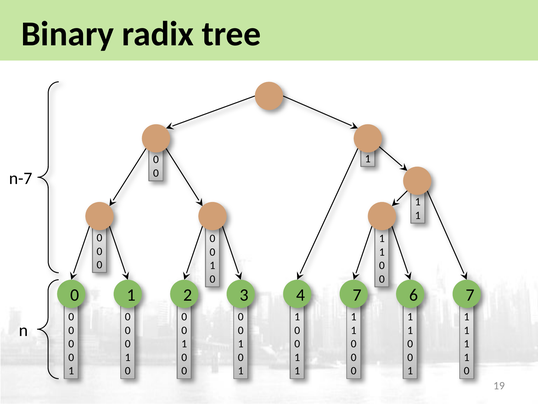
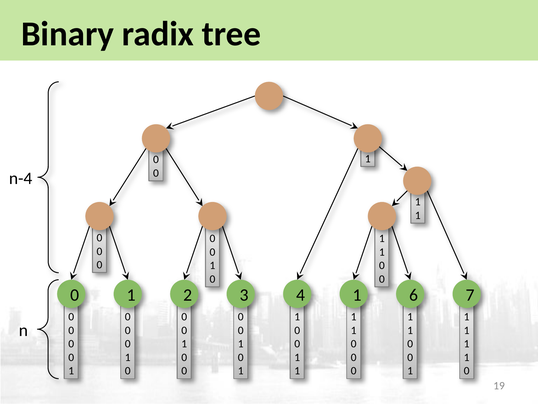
n-7: n-7 -> n-4 (21, 178)
4 7: 7 -> 1 (357, 295)
